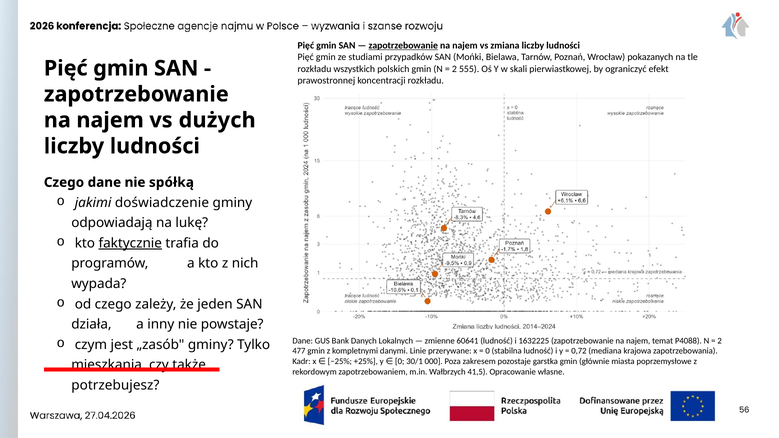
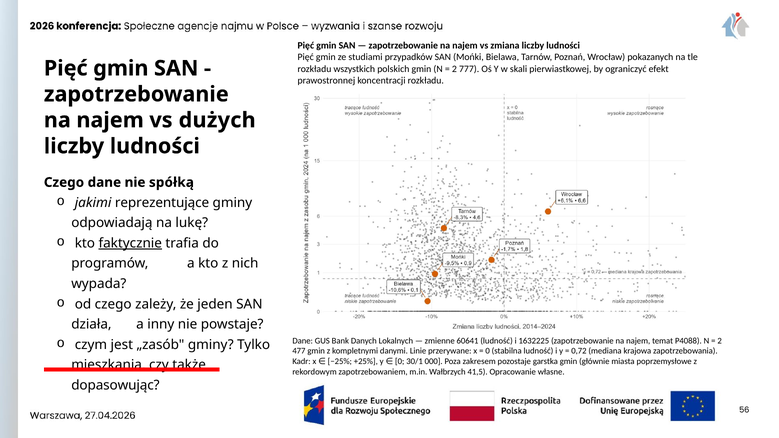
zapotrzebowanie underline: present -> none (403, 46)
555: 555 -> 777 (469, 69)
doświadczenie: doświadczenie -> reprezentujące (162, 203)
potrzebujesz: potrzebujesz -> dopasowując (115, 385)
